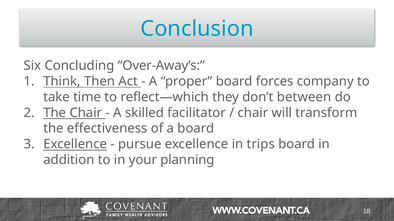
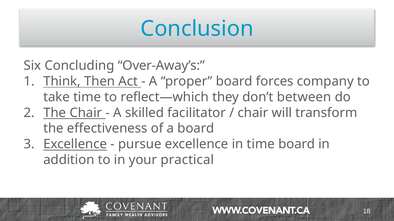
in trips: trips -> time (261, 145)
planning: planning -> practical (187, 160)
